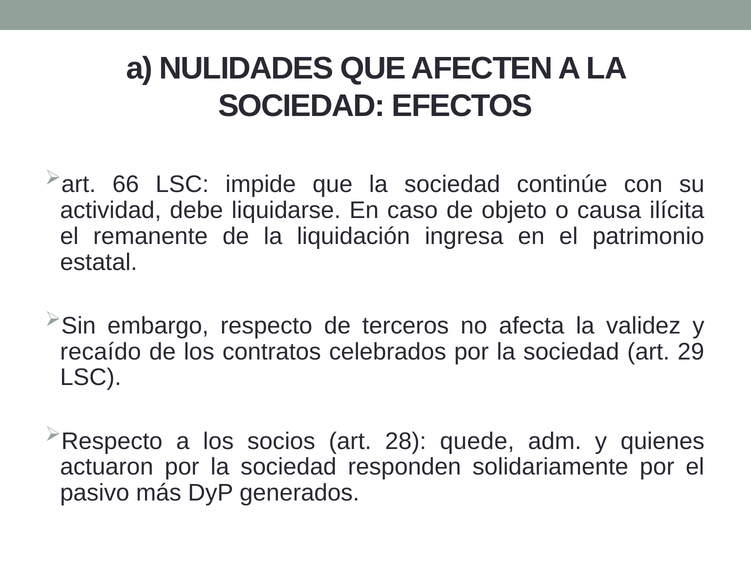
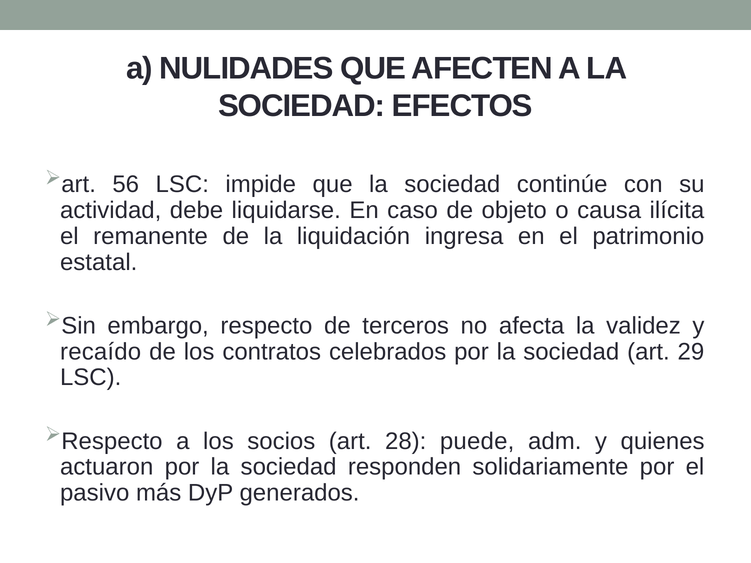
66: 66 -> 56 (126, 185)
quede: quede -> puede (477, 441)
